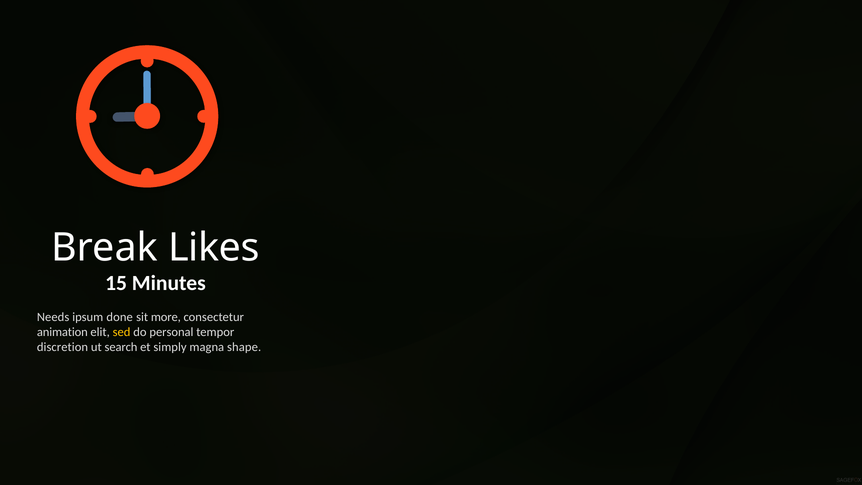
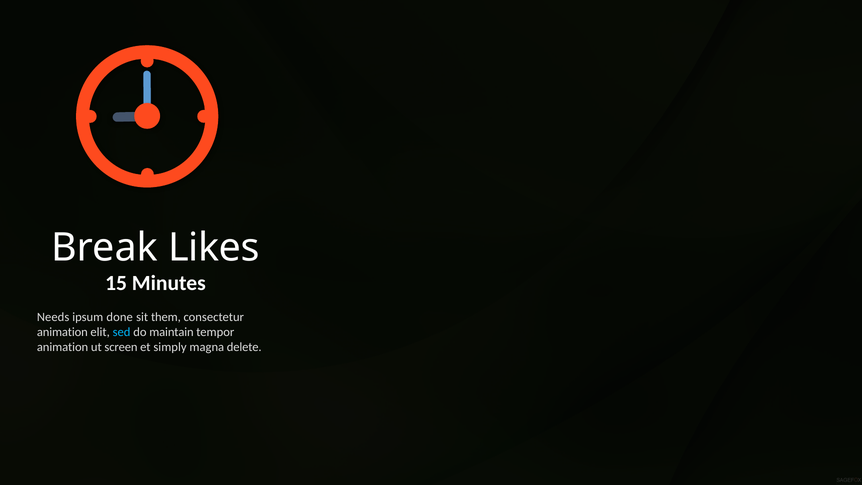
more: more -> them (166, 317)
sed colour: yellow -> light blue (122, 332)
personal: personal -> maintain (171, 332)
discretion: discretion -> animation (63, 347)
search: search -> screen (121, 347)
shape: shape -> delete (244, 347)
